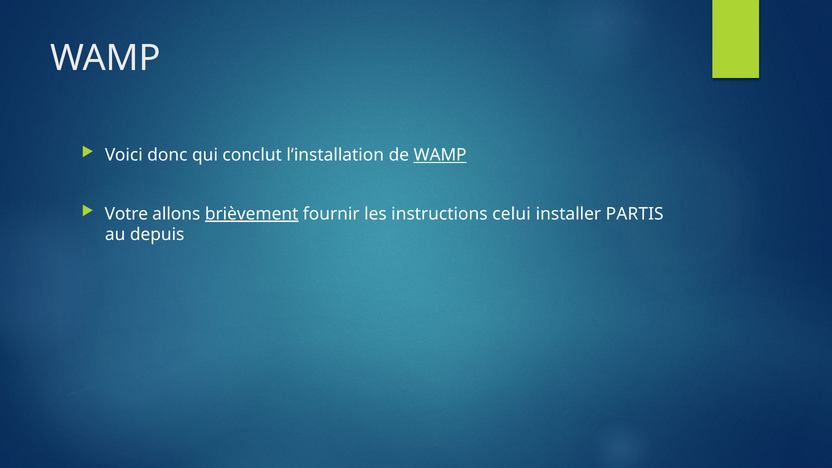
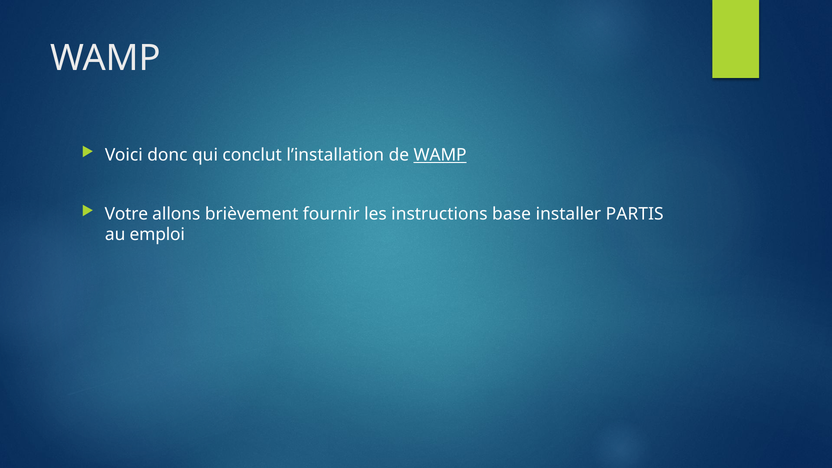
brièvement underline: present -> none (252, 214)
celui: celui -> base (512, 214)
depuis: depuis -> emploi (157, 235)
